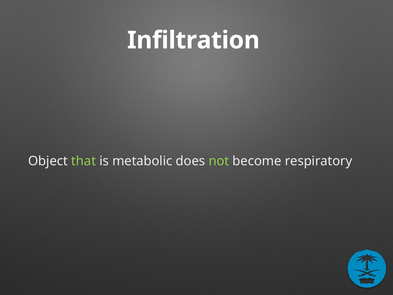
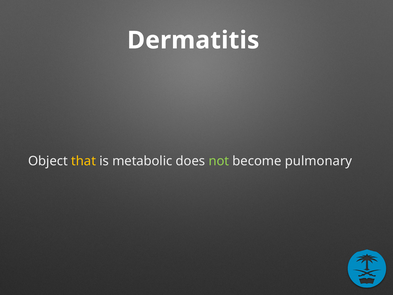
Infiltration: Infiltration -> Dermatitis (193, 40)
that colour: light green -> yellow (84, 161)
respiratory: respiratory -> pulmonary (319, 161)
